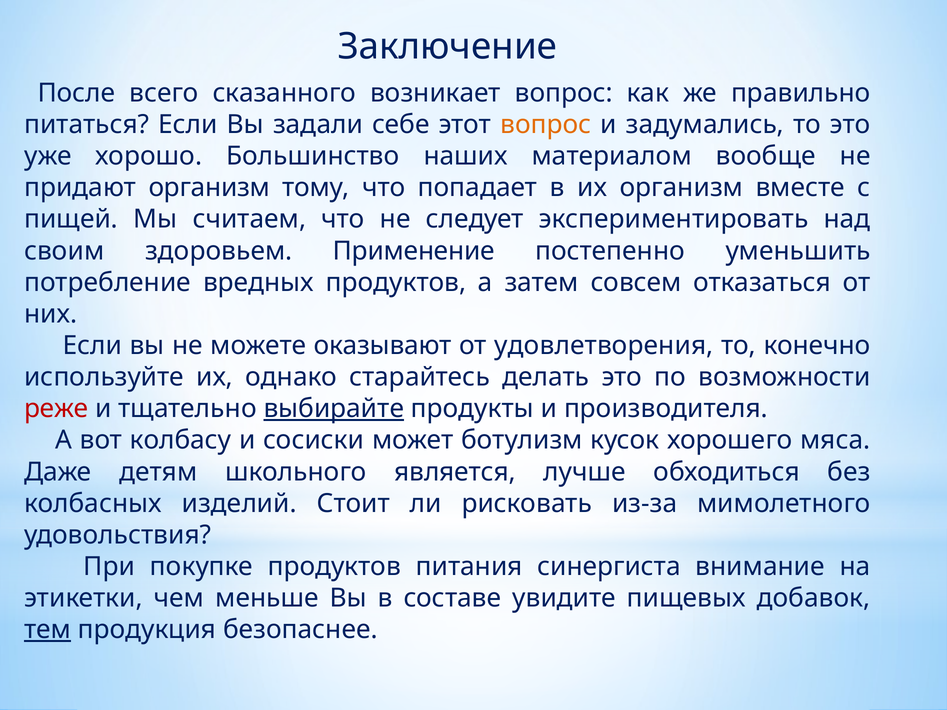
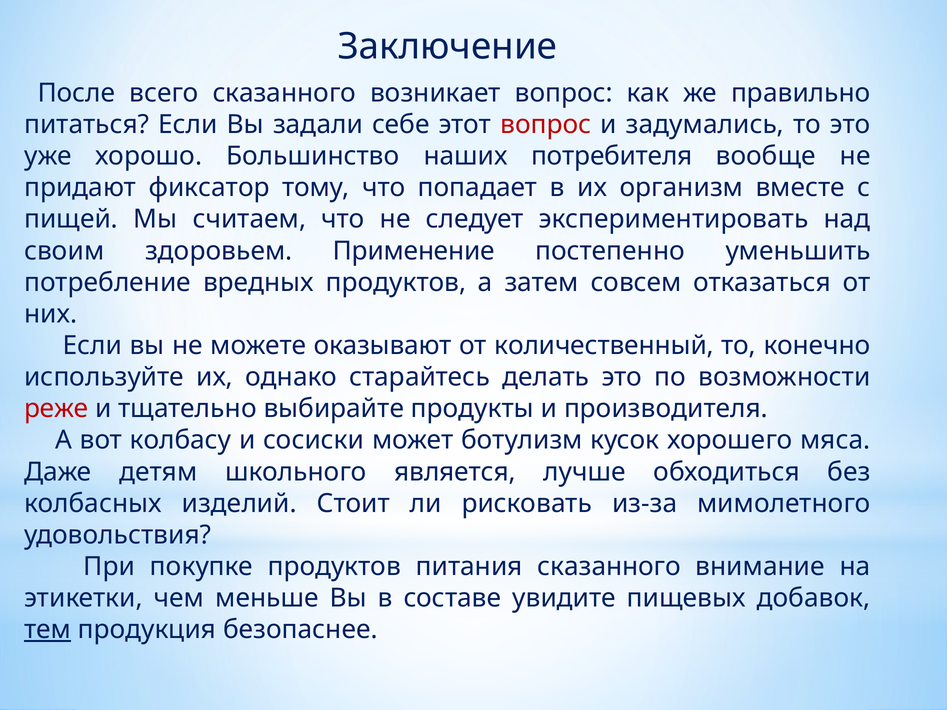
вопрос colour: orange -> red (546, 125)
материалом: материалом -> потребителя (612, 156)
придают организм: организм -> фиксатор (209, 188)
удовлетворения: удовлетворения -> количественный (604, 346)
выбирайте underline: present -> none (334, 409)
питания синергиста: синергиста -> сказанного (609, 567)
